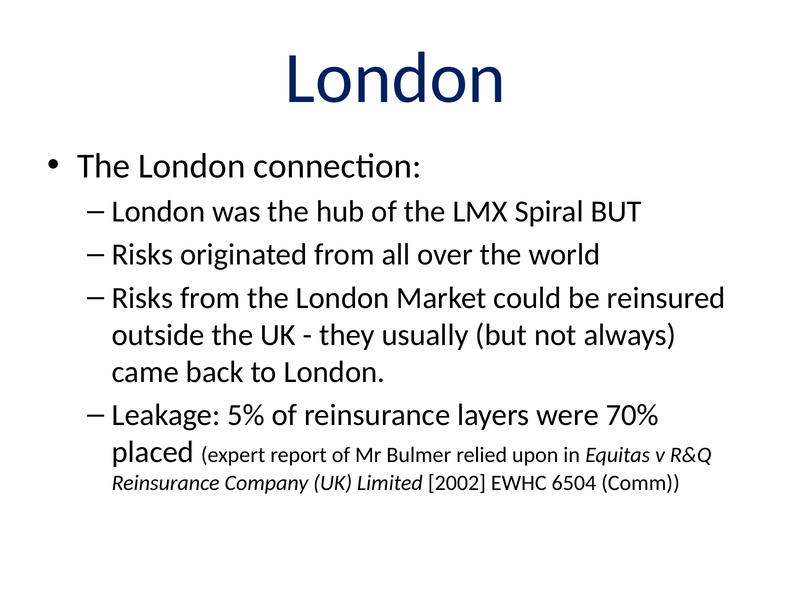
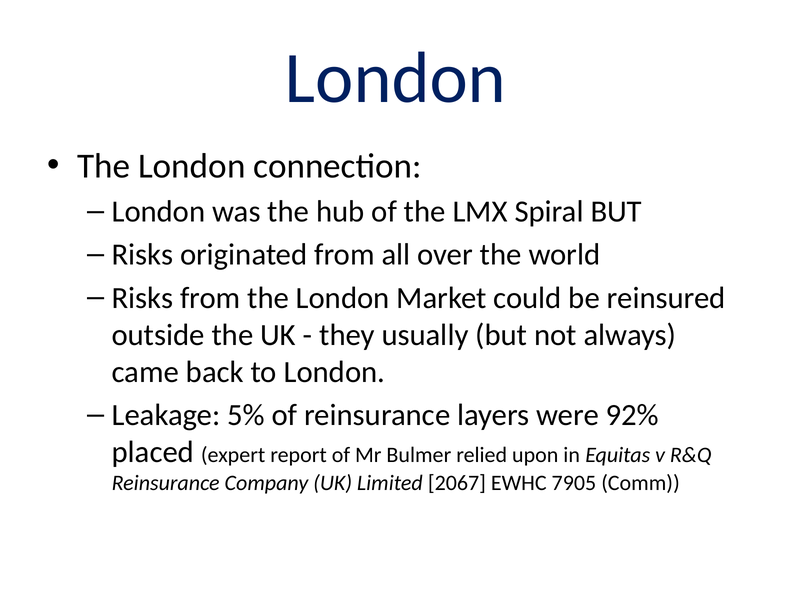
70%: 70% -> 92% (632, 415)
2002: 2002 -> 2067 (457, 483)
6504: 6504 -> 7905 (574, 483)
